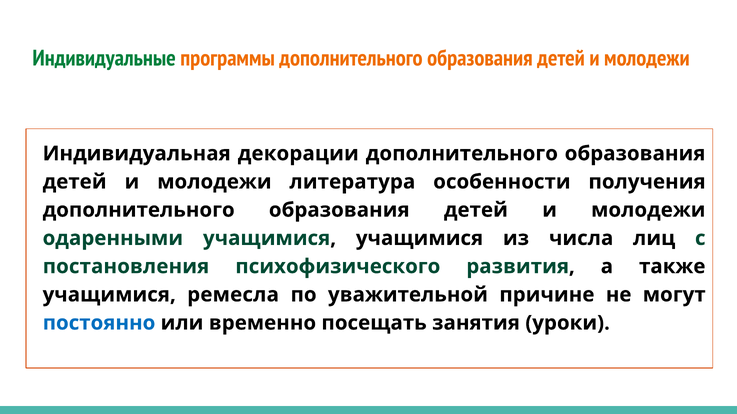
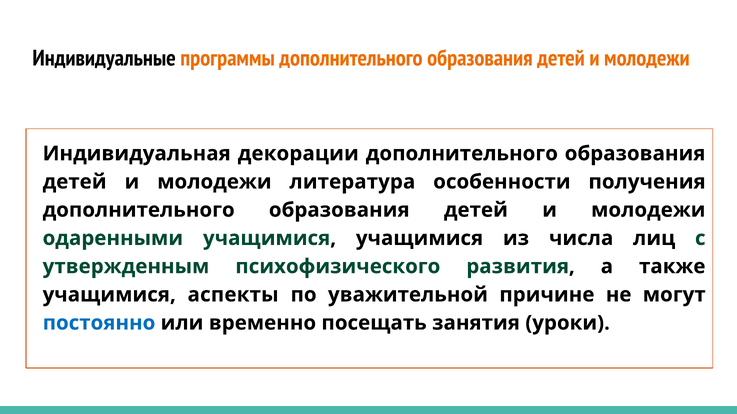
Индивидуальные colour: green -> black (104, 58)
постановления: постановления -> утвержденным (126, 267)
ремесла: ремесла -> аспекты (233, 295)
